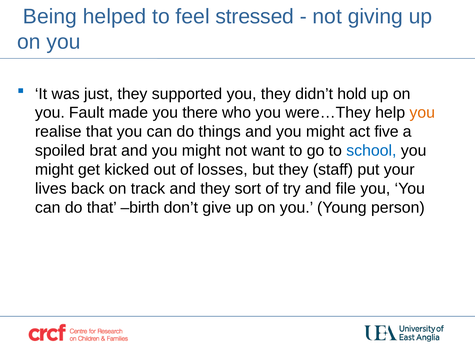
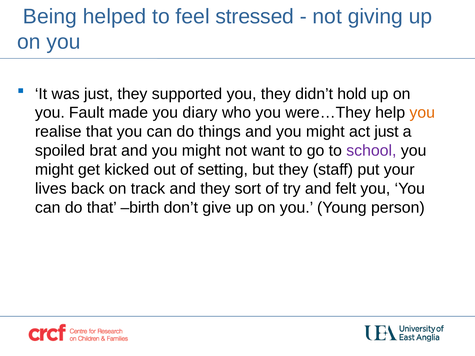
there: there -> diary (200, 113)
act five: five -> just (386, 132)
school colour: blue -> purple (371, 151)
losses: losses -> setting (223, 170)
file: file -> felt (346, 189)
